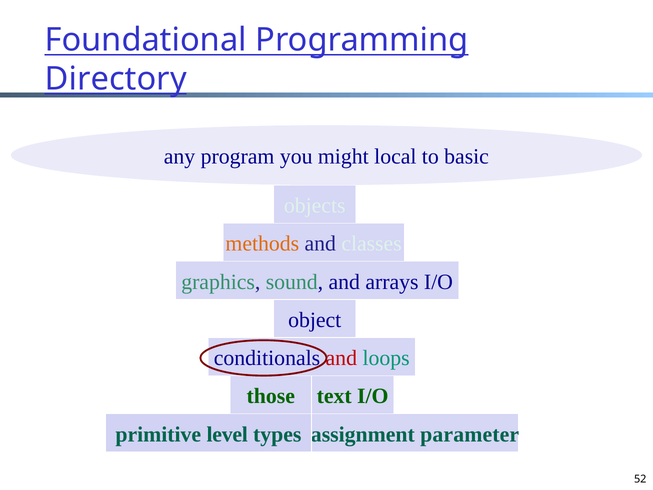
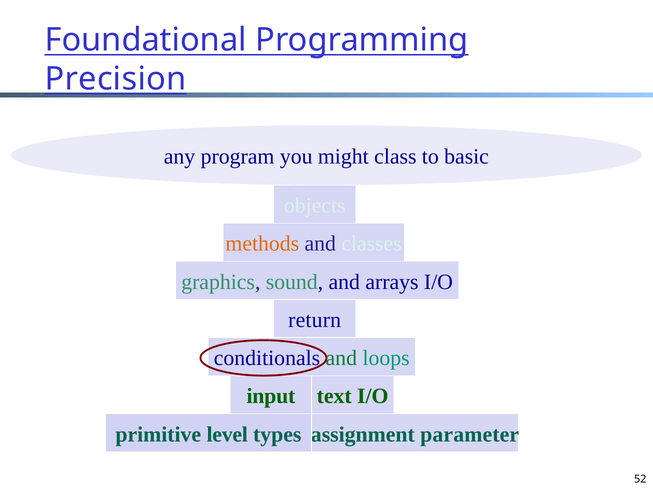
Directory: Directory -> Precision (116, 79)
local: local -> class (395, 157)
object: object -> return (315, 320)
and colour: red -> green (341, 358)
those: those -> input (271, 396)
